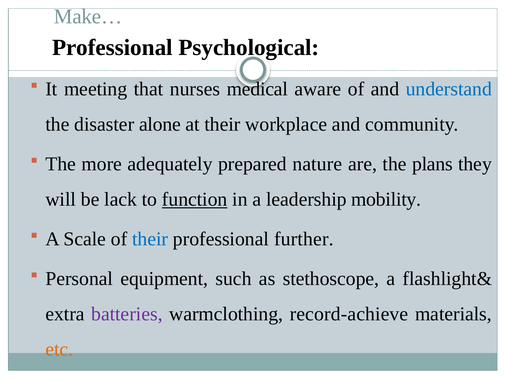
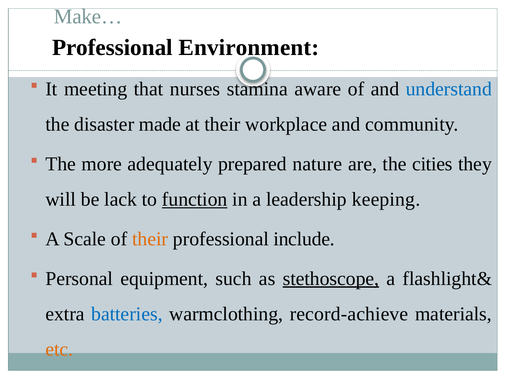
Psychological: Psychological -> Environment (249, 48)
medical: medical -> stamina (257, 89)
alone: alone -> made (160, 125)
plans: plans -> cities (432, 164)
mobility: mobility -> keeping (386, 200)
their colour: blue -> orange (150, 239)
further: further -> include (304, 239)
stethoscope underline: none -> present (331, 279)
batteries colour: purple -> blue (127, 314)
